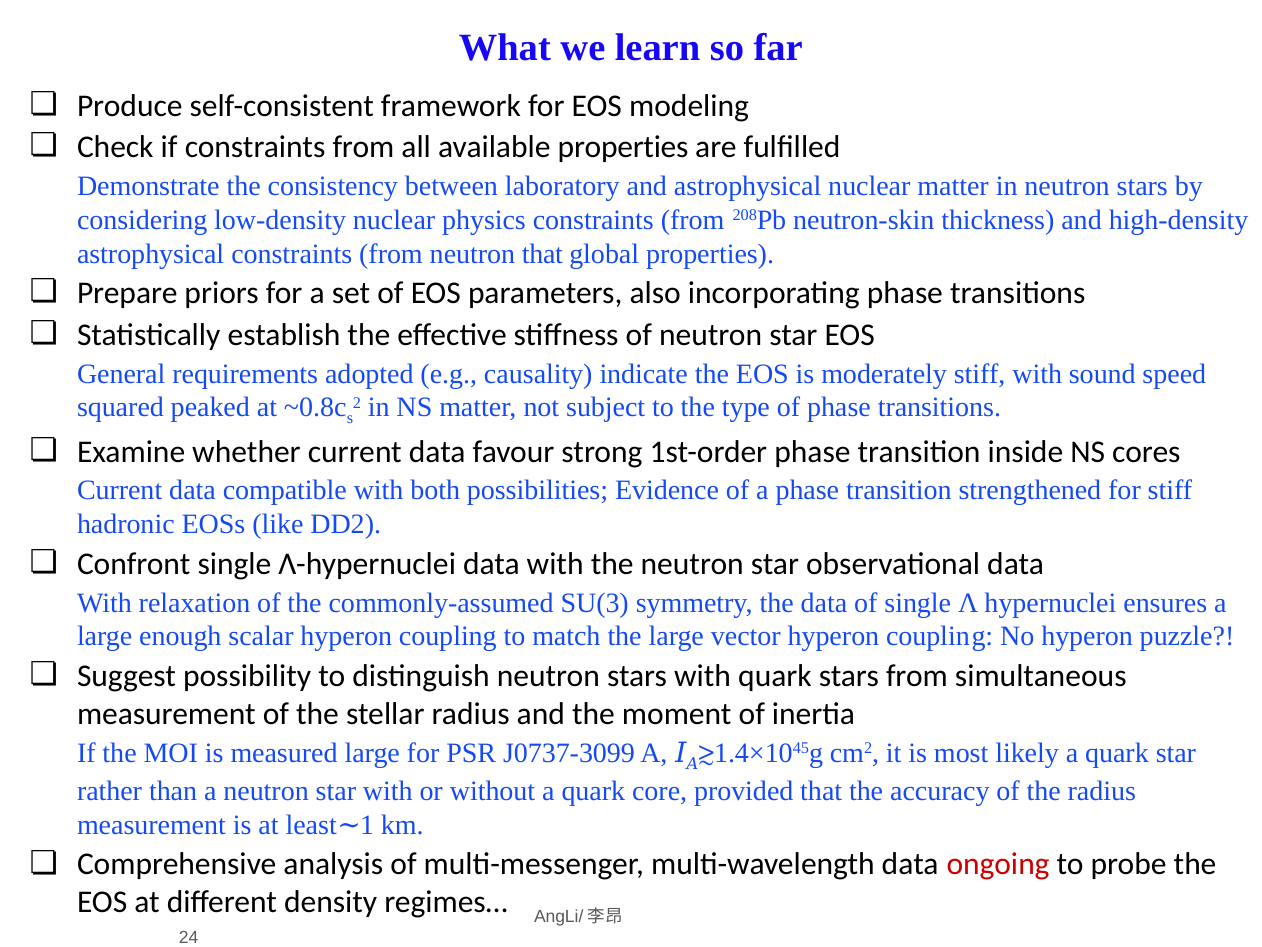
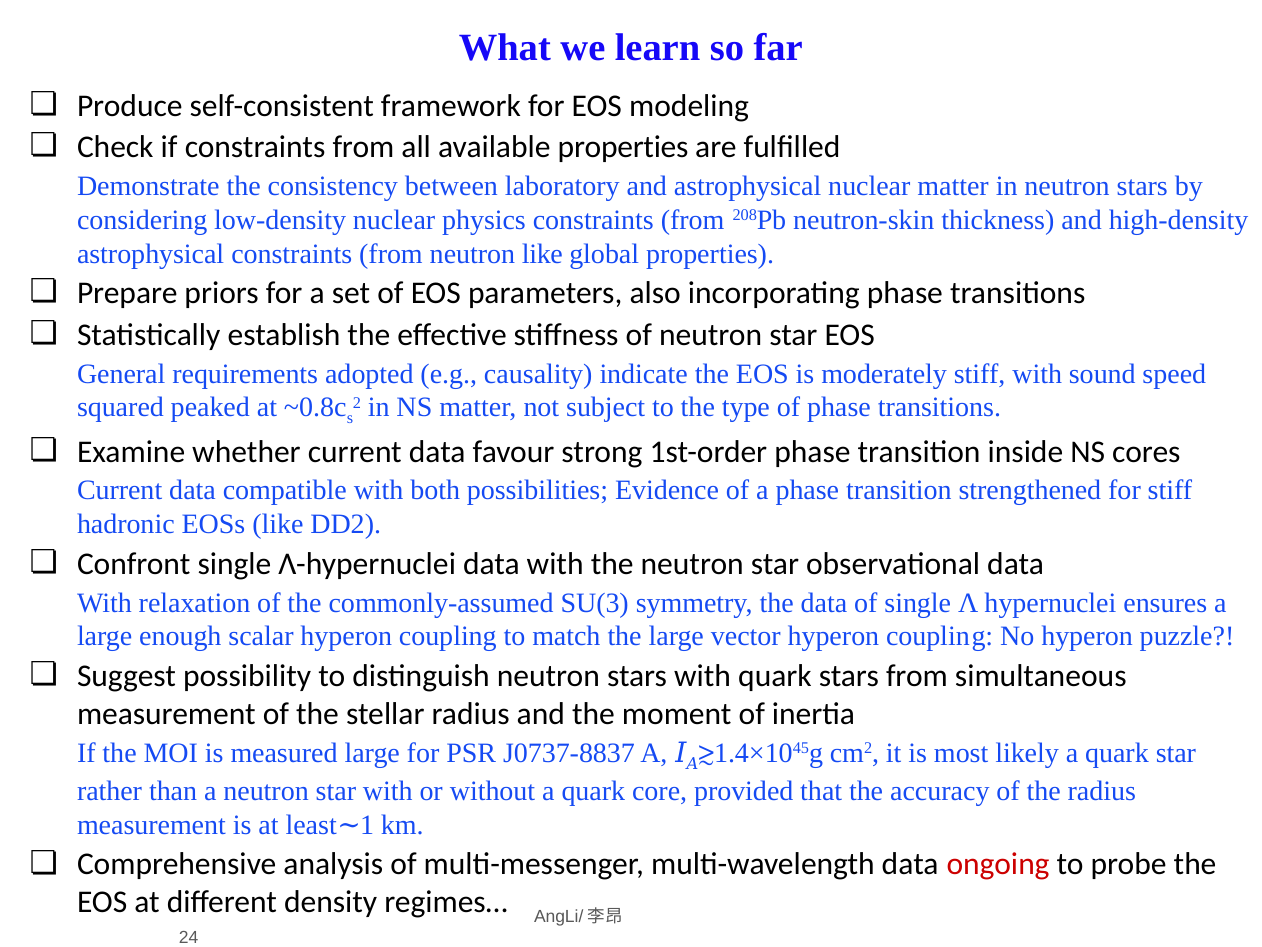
neutron that: that -> like (542, 254)
J0737-3099: J0737-3099 -> J0737-8837 (569, 753)
